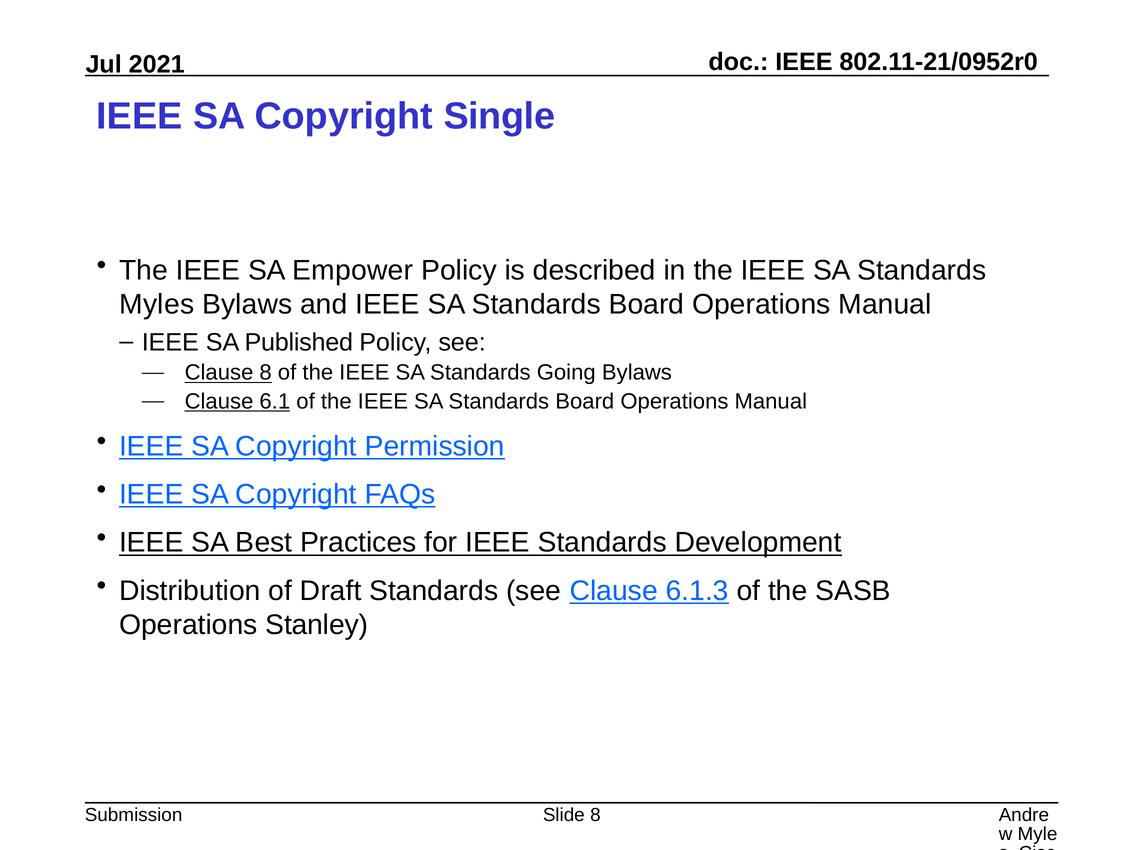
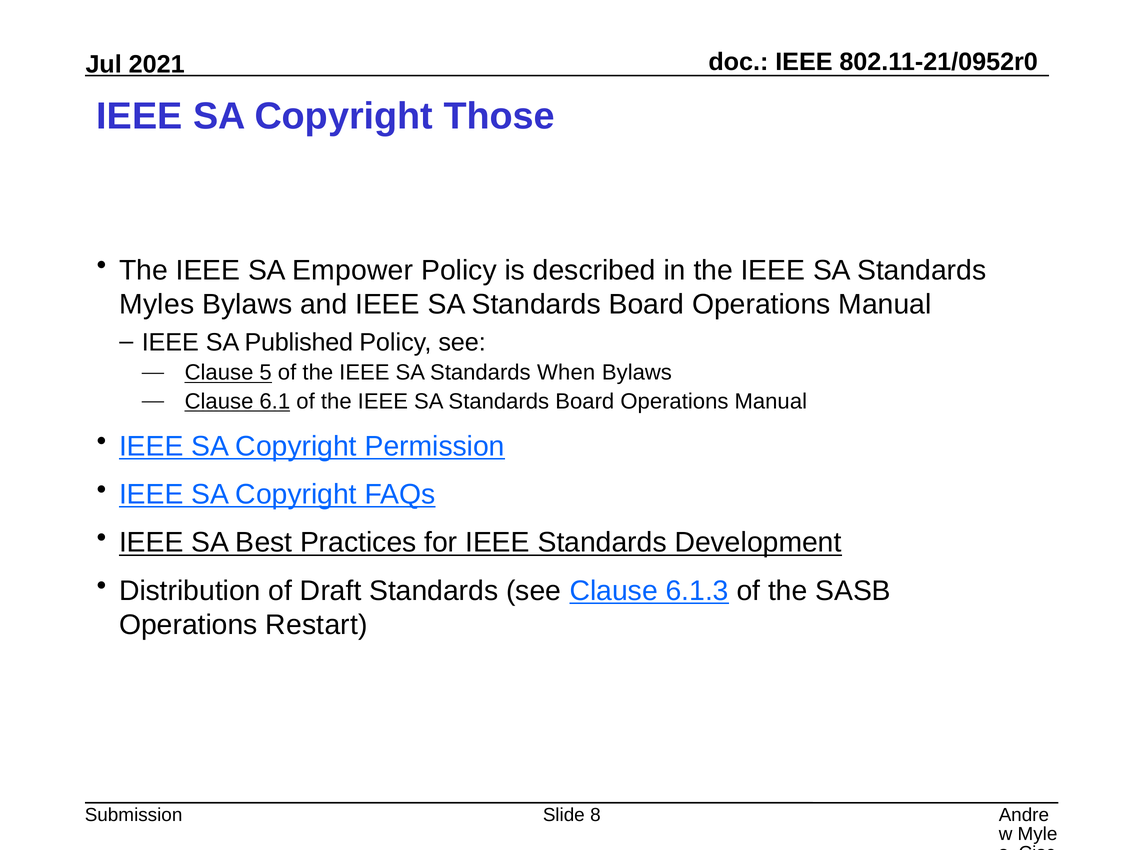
Single: Single -> Those (499, 116)
Clause 8: 8 -> 5 (266, 373)
Going: Going -> When (566, 373)
Stanley: Stanley -> Restart (317, 625)
